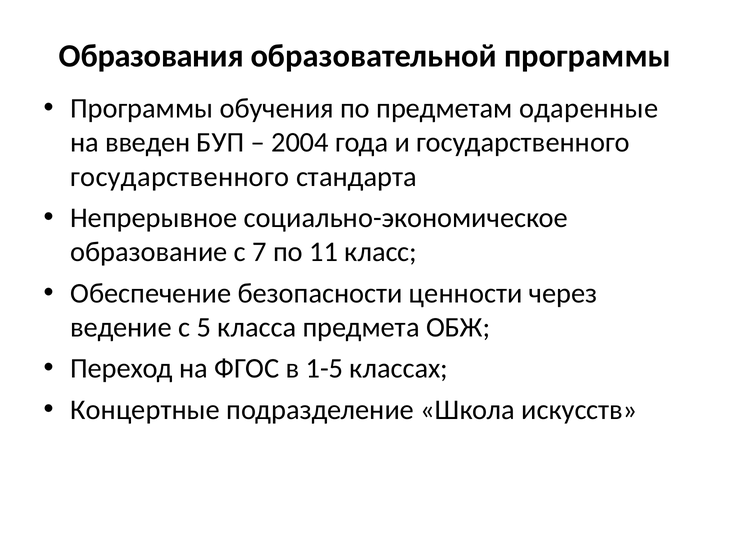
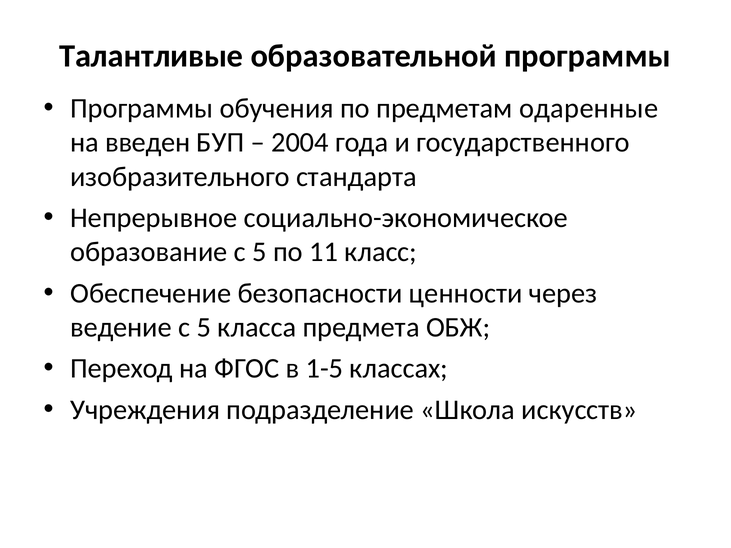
Образования: Образования -> Талантливые (151, 56)
государственного: государственного -> изобразительного (180, 177)
образование с 7: 7 -> 5 (259, 252)
Концертные: Концертные -> Учреждения (145, 410)
